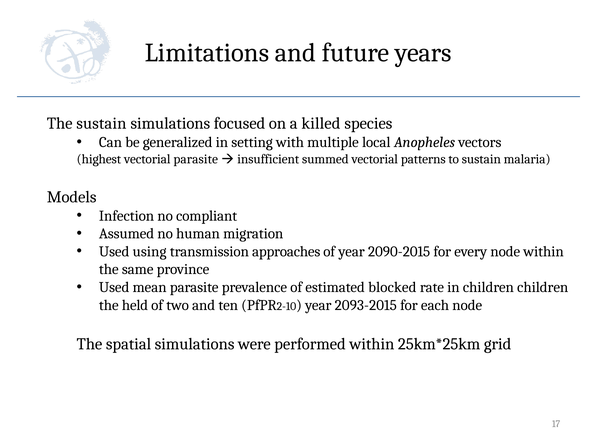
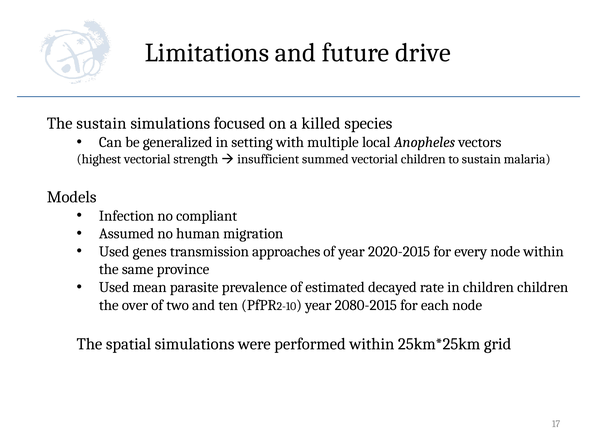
years: years -> drive (423, 53)
vectorial parasite: parasite -> strength (196, 159)
vectorial patterns: patterns -> children (423, 159)
using: using -> genes (150, 252)
2090-2015: 2090-2015 -> 2020-2015 (399, 252)
blocked: blocked -> decayed (392, 287)
held: held -> over (135, 305)
2093-2015: 2093-2015 -> 2080-2015 (366, 305)
